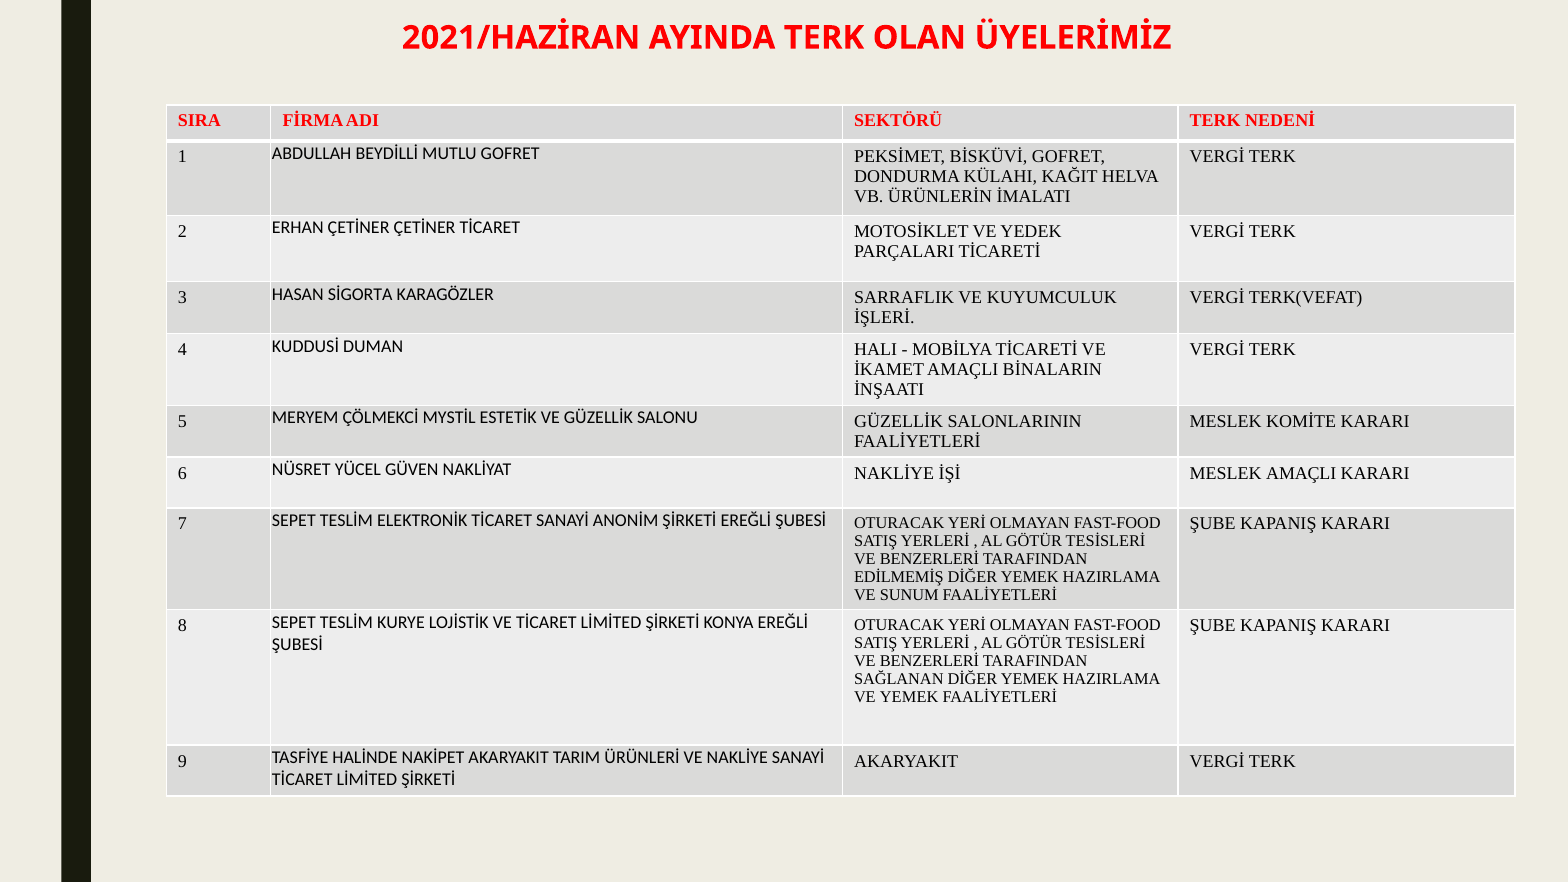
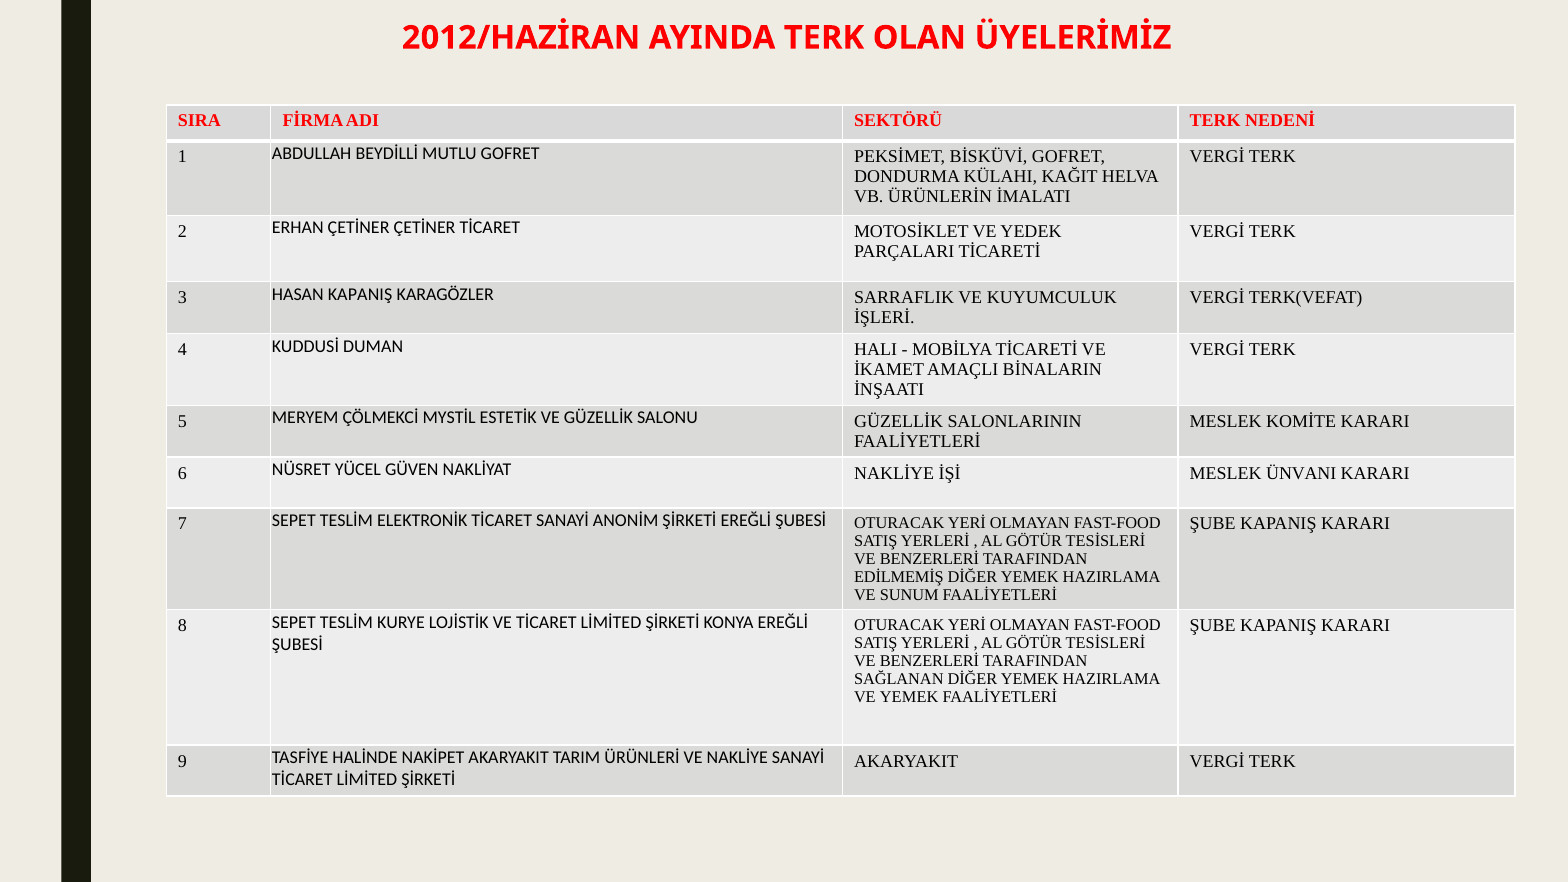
2021/HAZİRAN: 2021/HAZİRAN -> 2012/HAZİRAN (521, 38)
HASAN SİGORTA: SİGORTA -> KAPANIŞ (360, 294)
MESLEK AMAÇLI: AMAÇLI -> ÜNVANI (1301, 473)
